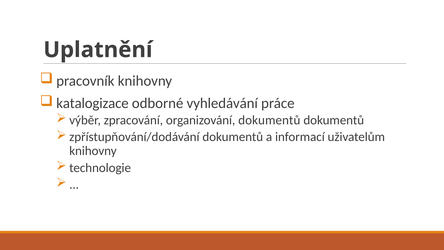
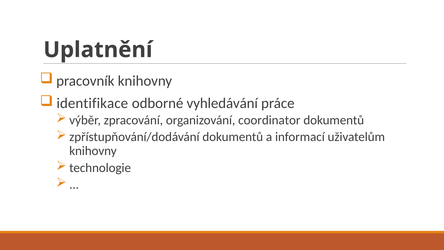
katalogizace: katalogizace -> identifikace (92, 103)
organizování dokumentů: dokumentů -> coordinator (269, 120)
